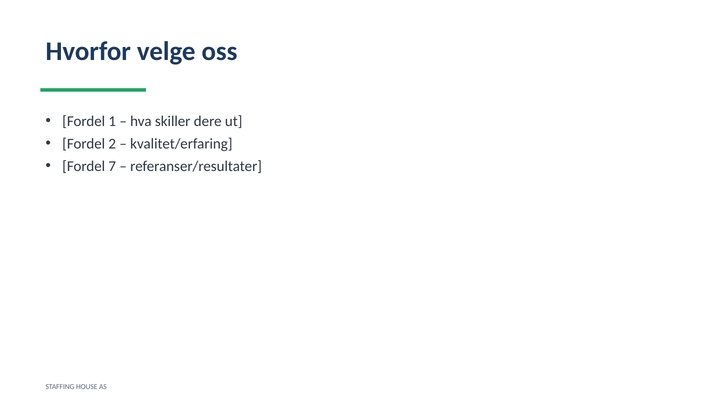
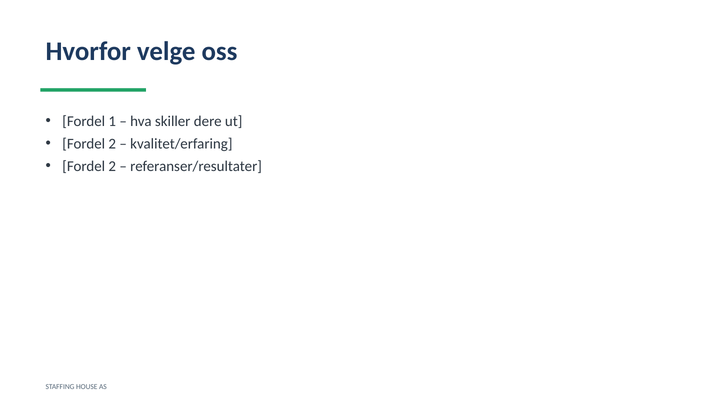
7: 7 -> 2 (112, 166)
